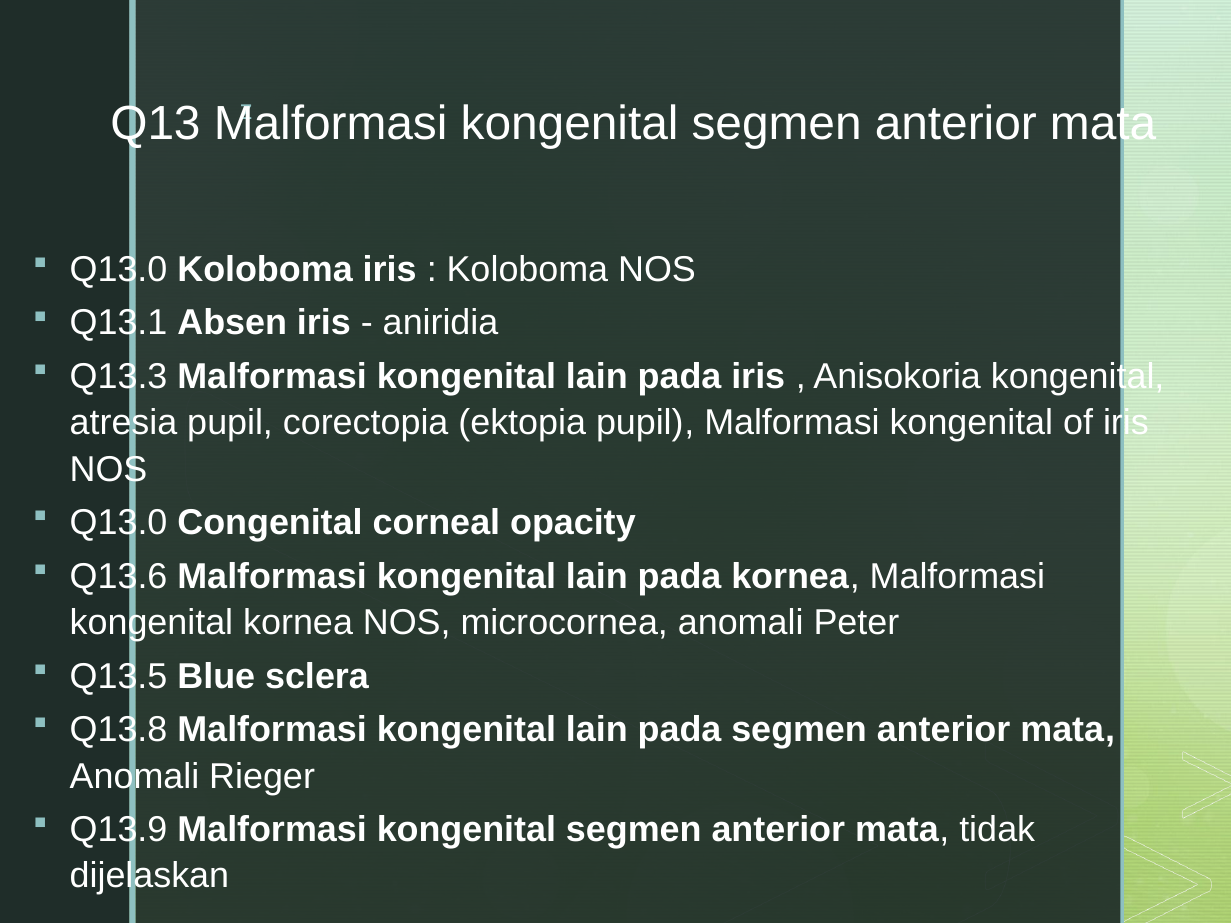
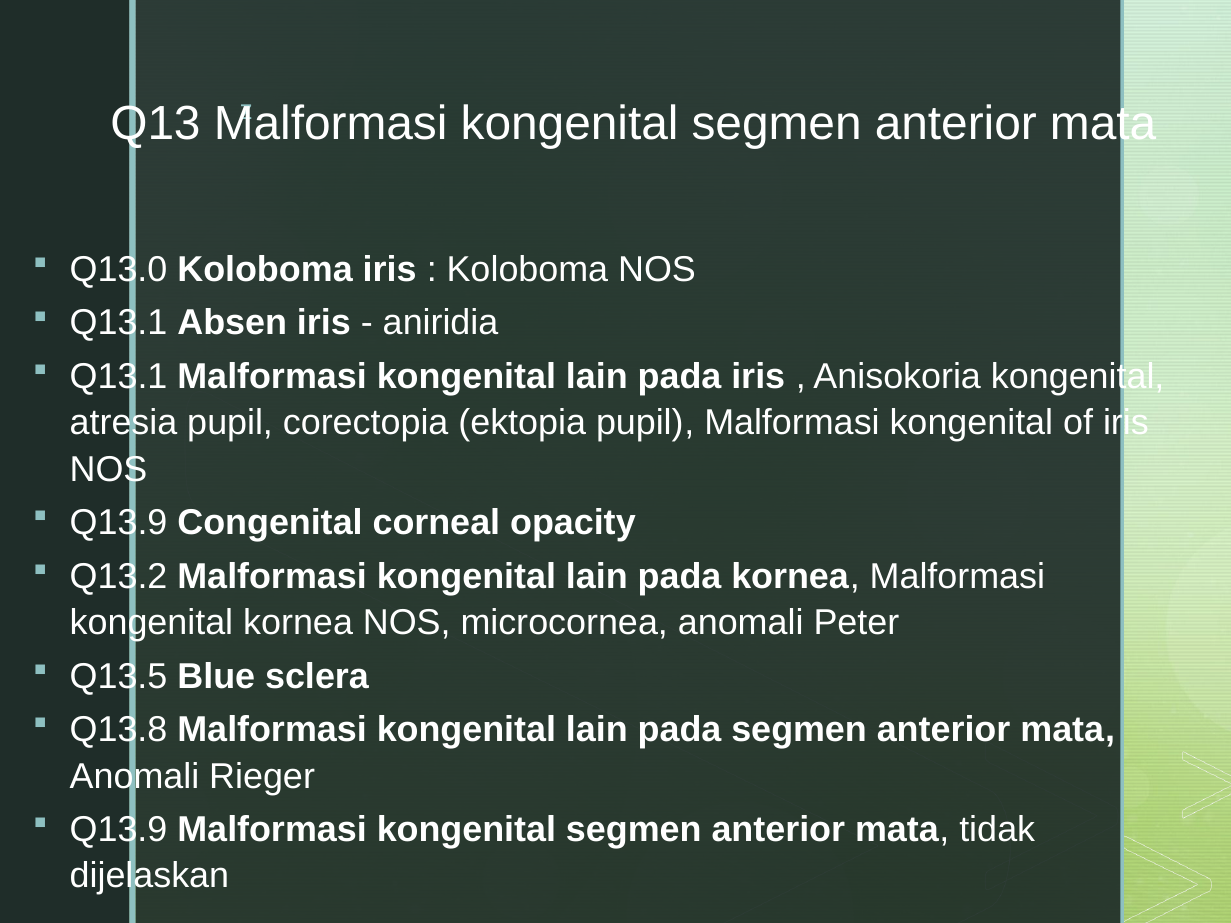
Q13.3: Q13.3 -> Q13.1 (119, 376)
Q13.0: Q13.0 -> Q13.9 (119, 523)
Q13.6: Q13.6 -> Q13.2 (119, 576)
